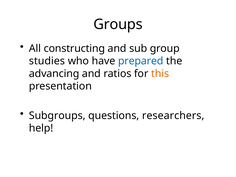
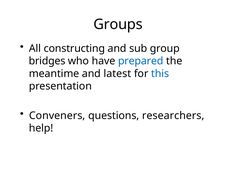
studies: studies -> bridges (47, 61)
advancing: advancing -> meantime (54, 74)
ratios: ratios -> latest (117, 74)
this colour: orange -> blue (160, 74)
Subgroups: Subgroups -> Conveners (57, 116)
